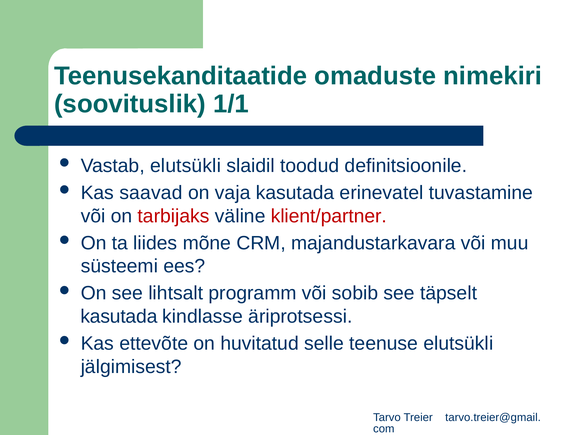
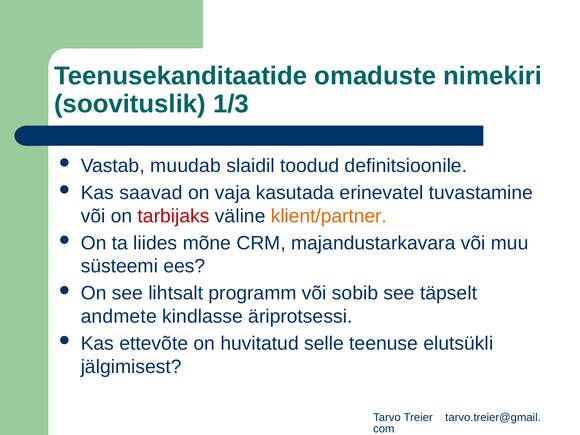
1/1: 1/1 -> 1/3 (231, 104)
Vastab elutsükli: elutsükli -> muudab (186, 166)
klient/partner colour: red -> orange (329, 216)
kasutada: kasutada -> andmete (119, 316)
